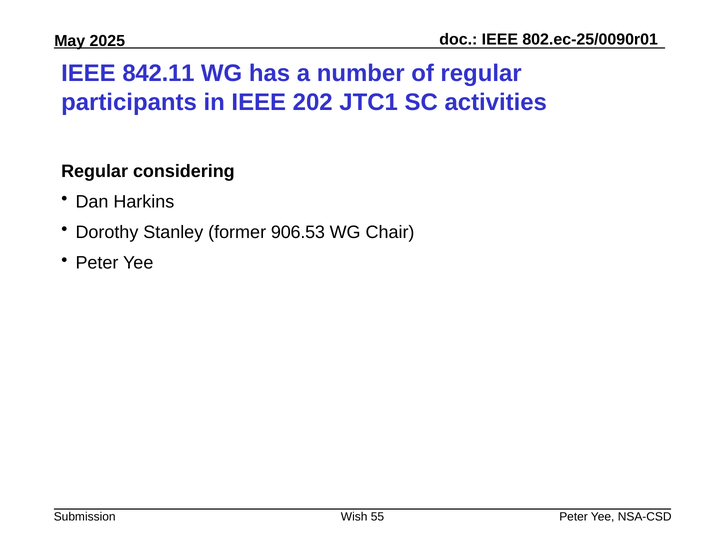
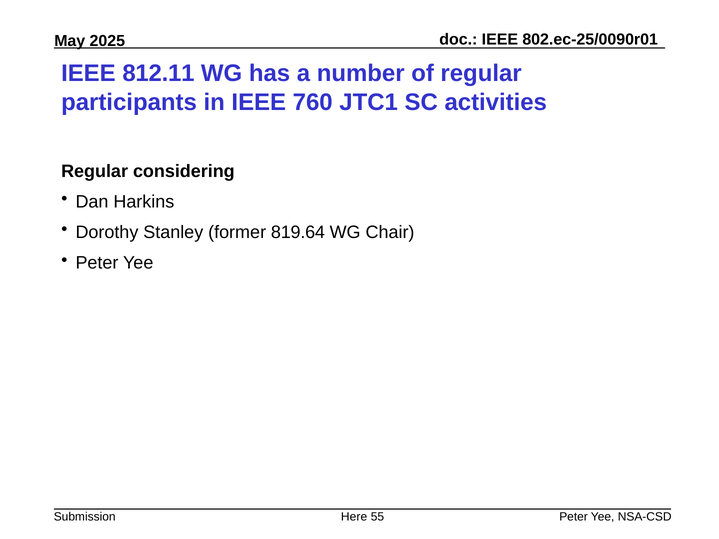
842.11: 842.11 -> 812.11 (158, 74)
202: 202 -> 760 (313, 102)
906.53: 906.53 -> 819.64 (298, 233)
Wish: Wish -> Here (354, 517)
